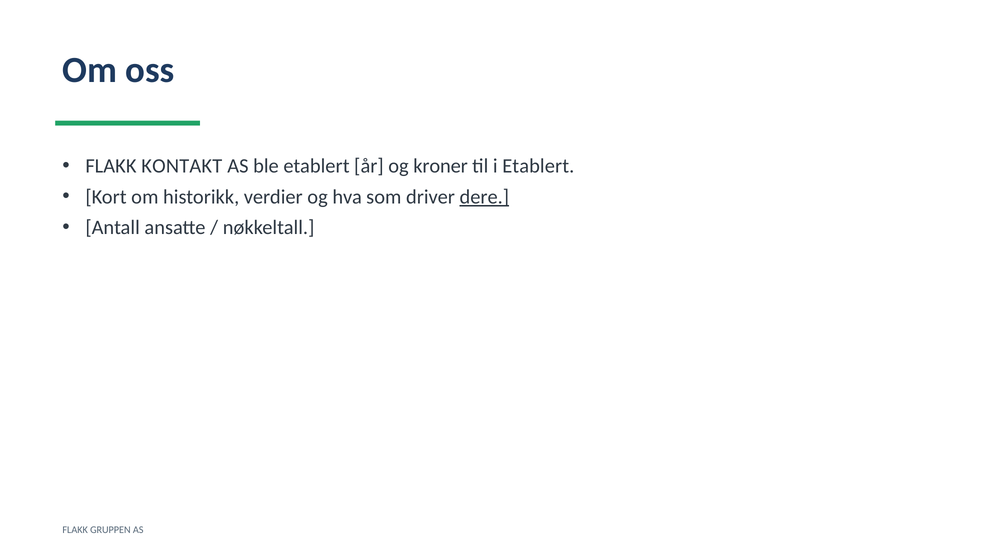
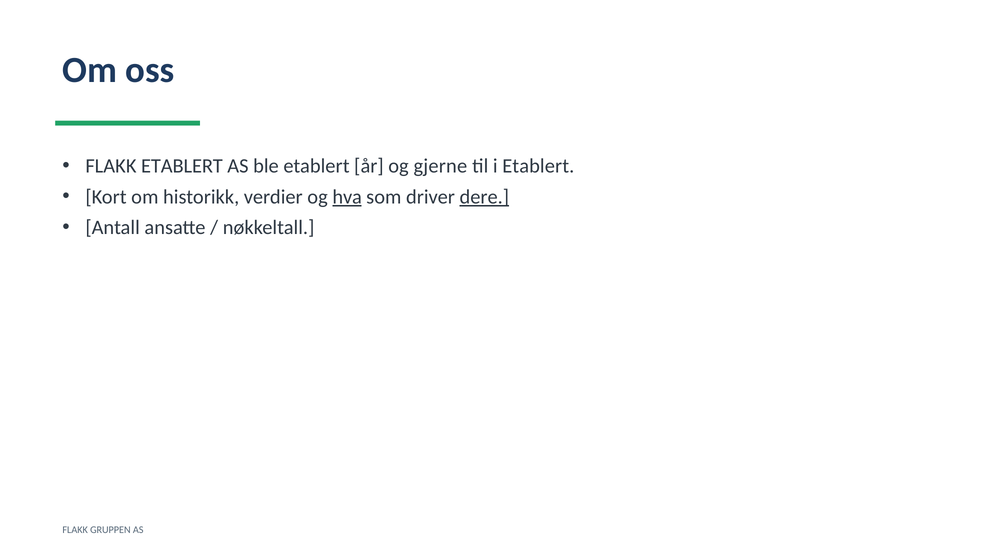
FLAKK KONTAKT: KONTAKT -> ETABLERT (182, 166)
kroner: kroner -> gjerne (440, 166)
hva underline: none -> present (347, 197)
